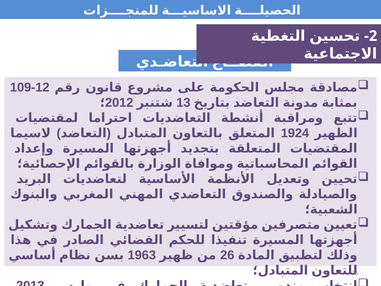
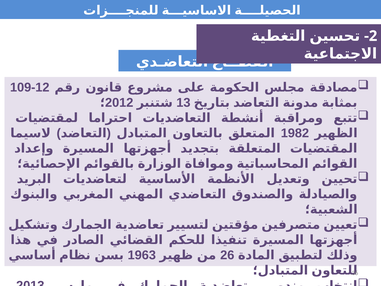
1924: 1924 -> 1982 (295, 133)
